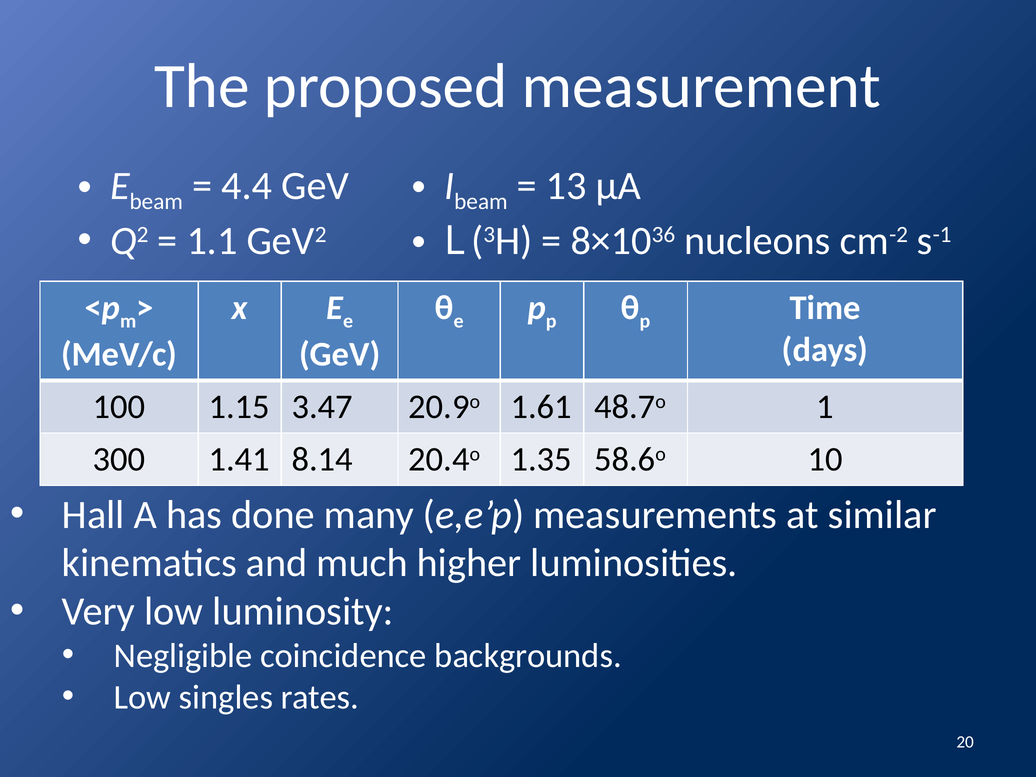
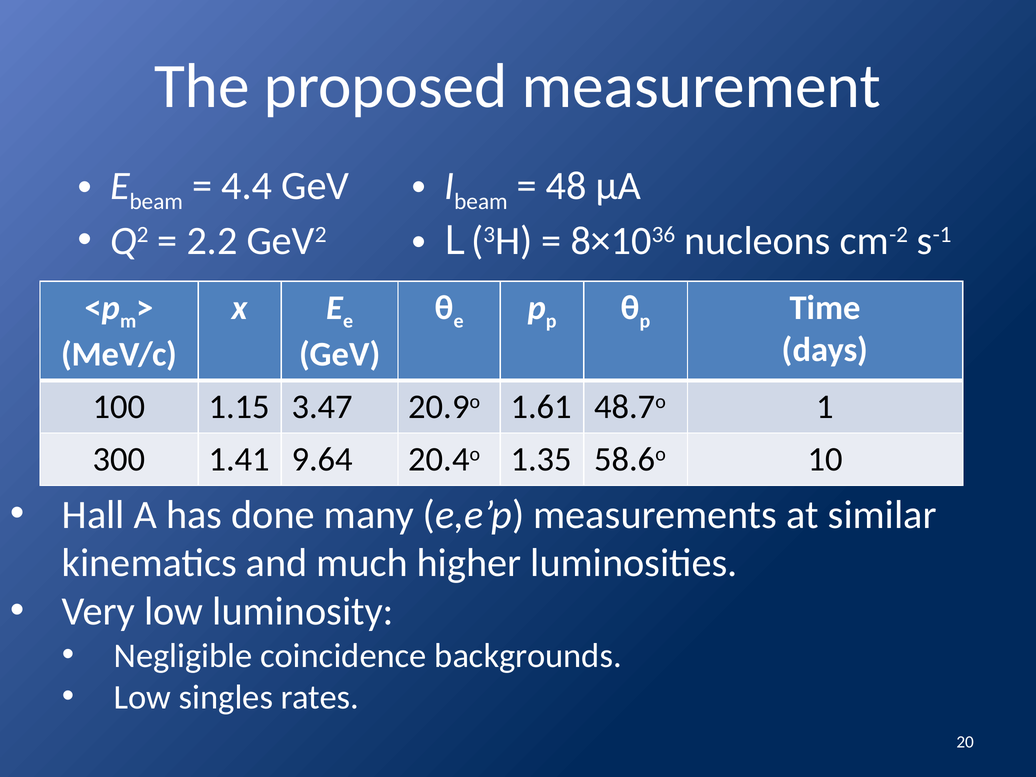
13: 13 -> 48 (566, 186)
1.1: 1.1 -> 2.2 (212, 241)
8.14: 8.14 -> 9.64 (322, 460)
